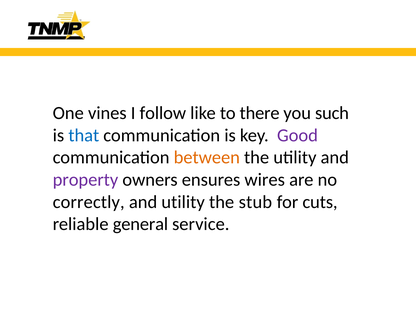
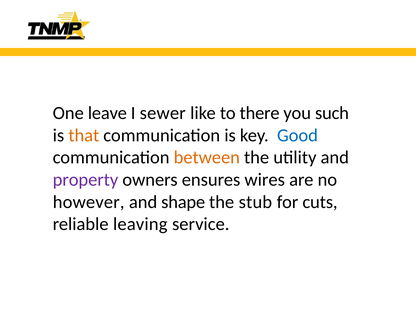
vines: vines -> leave (107, 113)
follow: follow -> sewer (163, 113)
that colour: blue -> orange (84, 135)
Good colour: purple -> blue (298, 135)
correctly: correctly -> however (89, 202)
and utility: utility -> shape (183, 202)
general: general -> leaving (140, 224)
